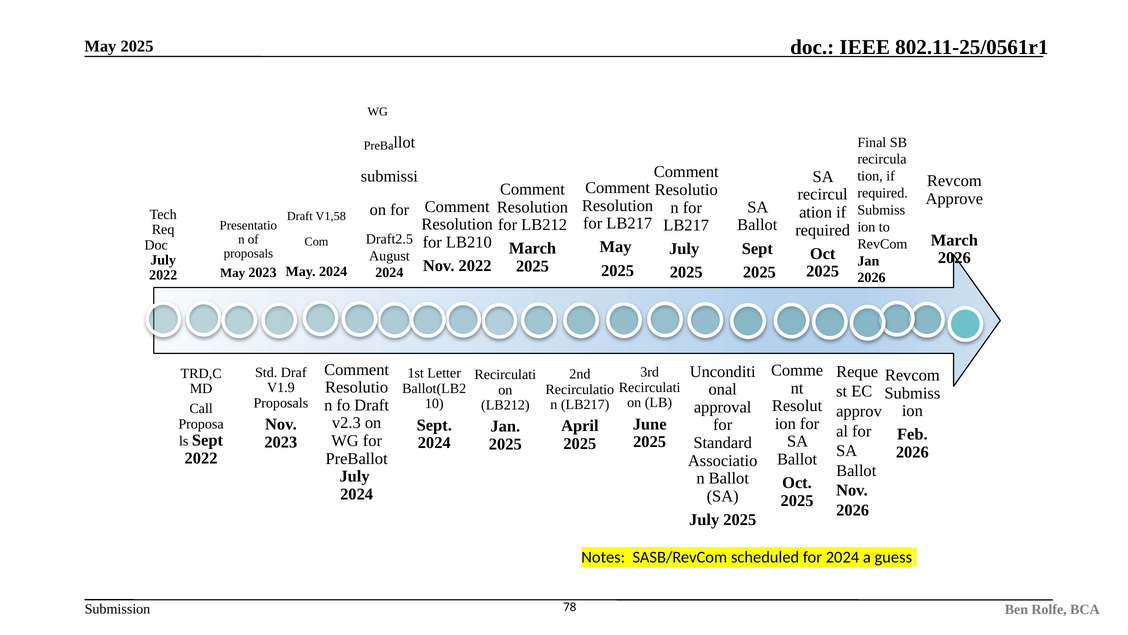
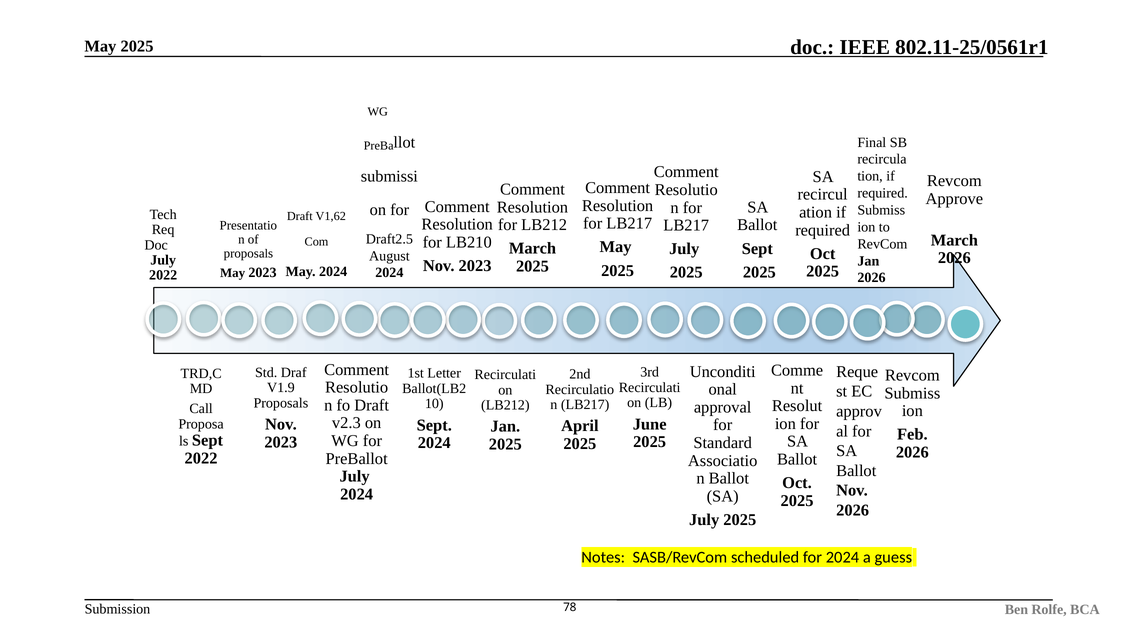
V1,58: V1,58 -> V1,62 (331, 216)
2022: 2022 -> 2023 (475, 266)
